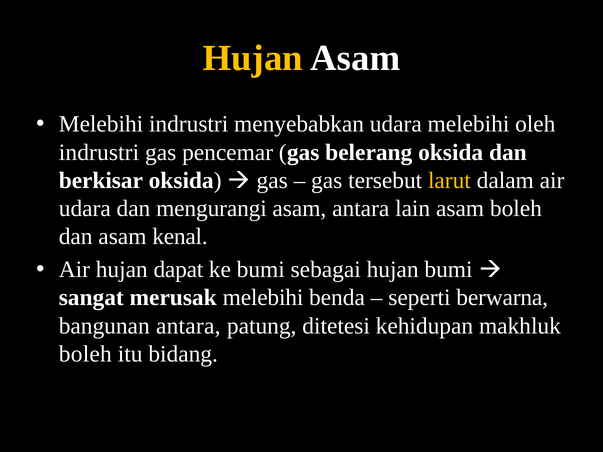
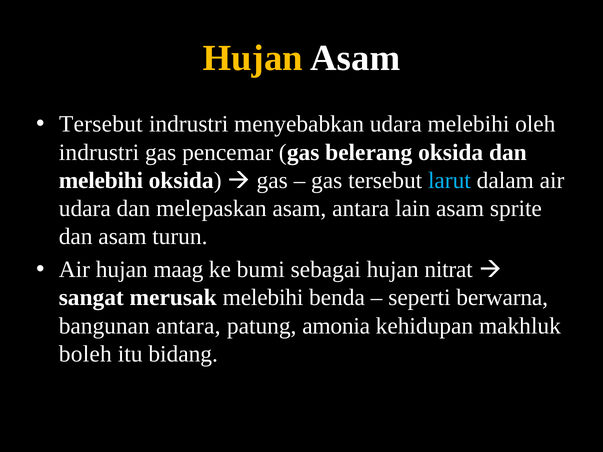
Melebihi: Melebihi -> Tersebut (101, 124)
berkisar: berkisar -> melebihi (101, 181)
larut colour: yellow -> light blue (449, 181)
mengurangi: mengurangi -> melepaskan (211, 209)
asam boleh: boleh -> sprite (516, 209)
kenal: kenal -> turun (180, 237)
dapat: dapat -> maag (178, 270)
hujan bumi: bumi -> nitrat (449, 270)
ditetesi: ditetesi -> amonia (336, 326)
